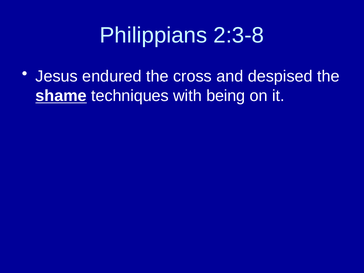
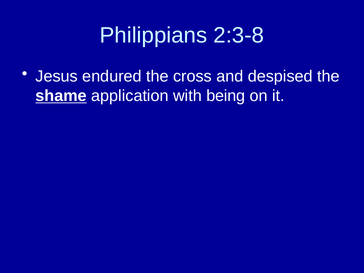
techniques: techniques -> application (130, 96)
